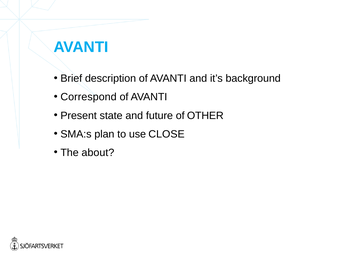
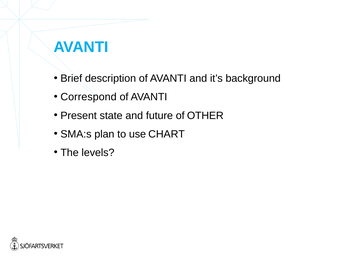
CLOSE: CLOSE -> CHART (167, 134)
about: about -> levels (98, 153)
